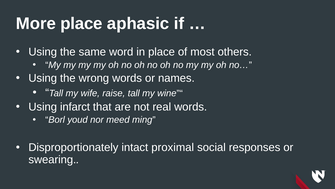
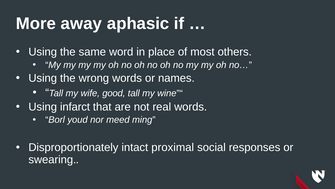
More place: place -> away (81, 23)
raise: raise -> good (114, 93)
